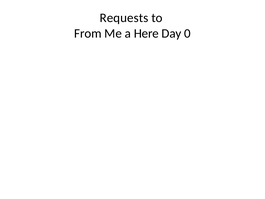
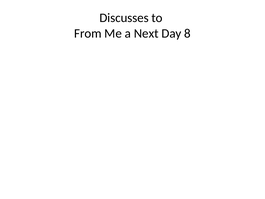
Requests: Requests -> Discusses (124, 18)
Here: Here -> Next (146, 33)
0: 0 -> 8 (187, 33)
